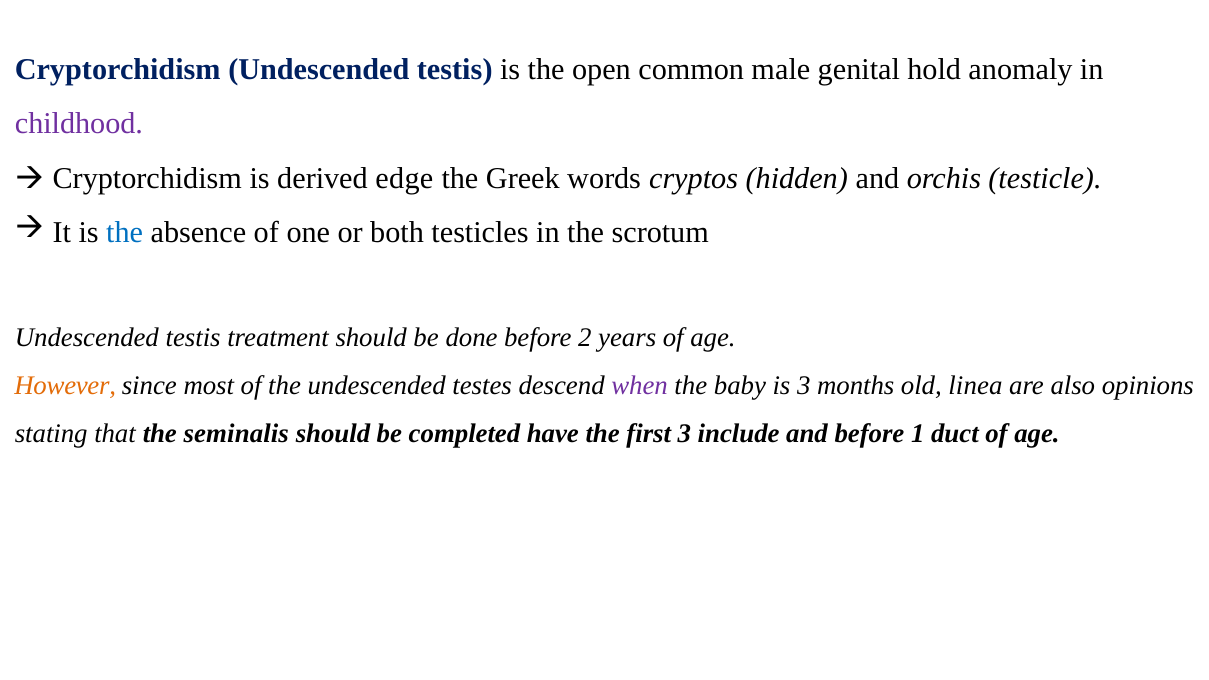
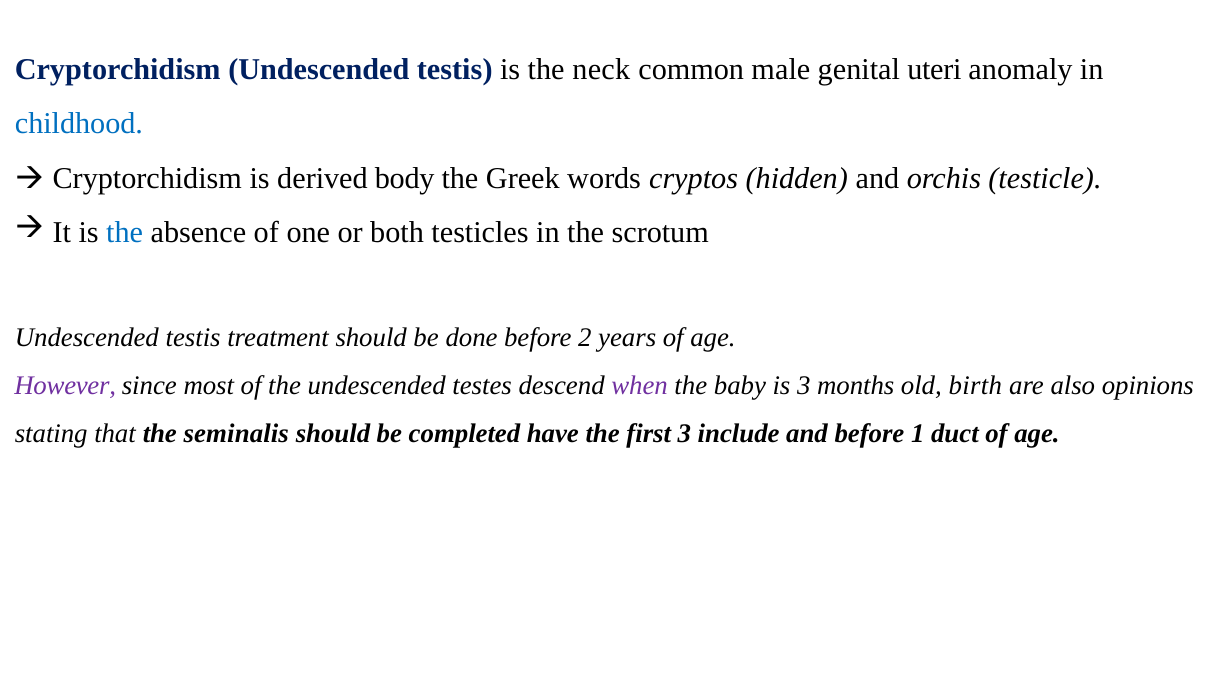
open: open -> neck (601, 70)
hold: hold -> uteri (934, 70)
childhood colour: purple -> blue (79, 124)
edge: edge -> body (405, 178)
However colour: orange -> purple (65, 386)
linea: linea -> birth (975, 386)
